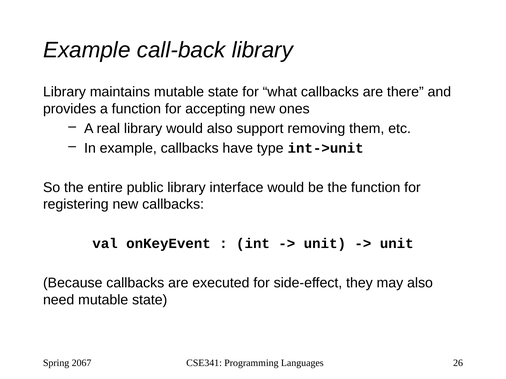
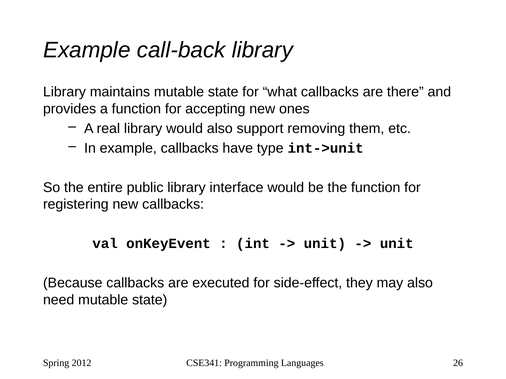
2067: 2067 -> 2012 (82, 363)
